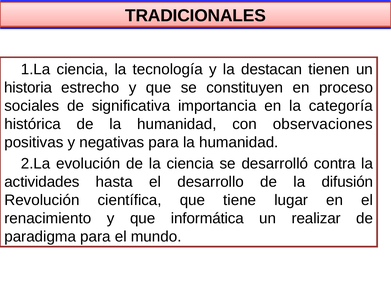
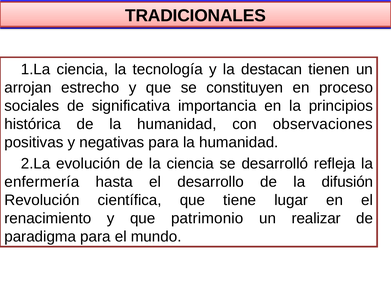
historia: historia -> arrojan (28, 88)
categoría: categoría -> principios (341, 106)
contra: contra -> refleja (335, 164)
actividades: actividades -> enfermería (42, 182)
informática: informática -> patrimonio (207, 219)
